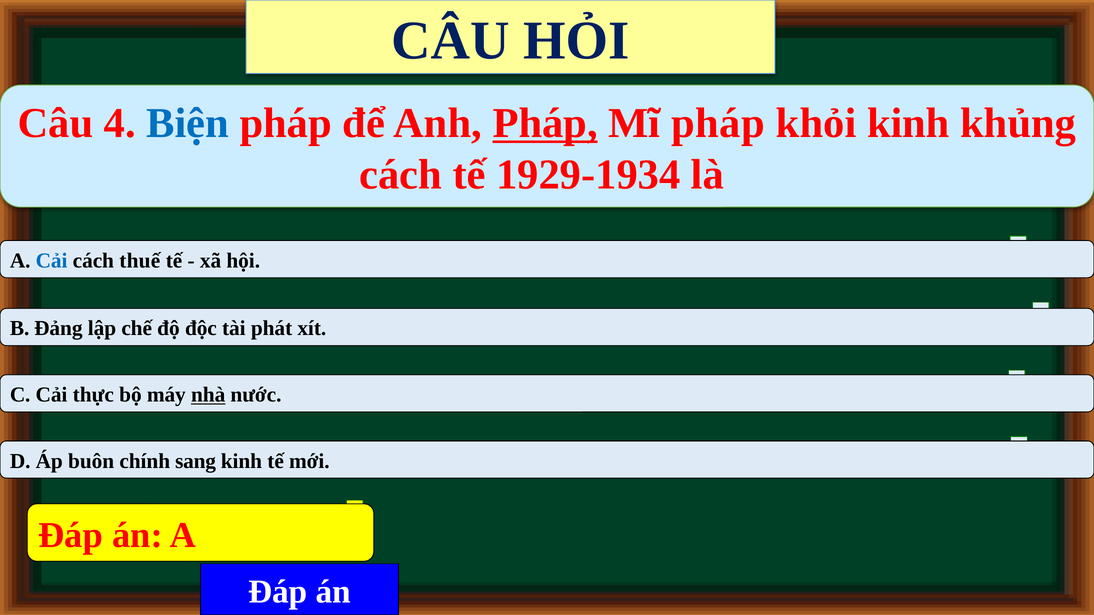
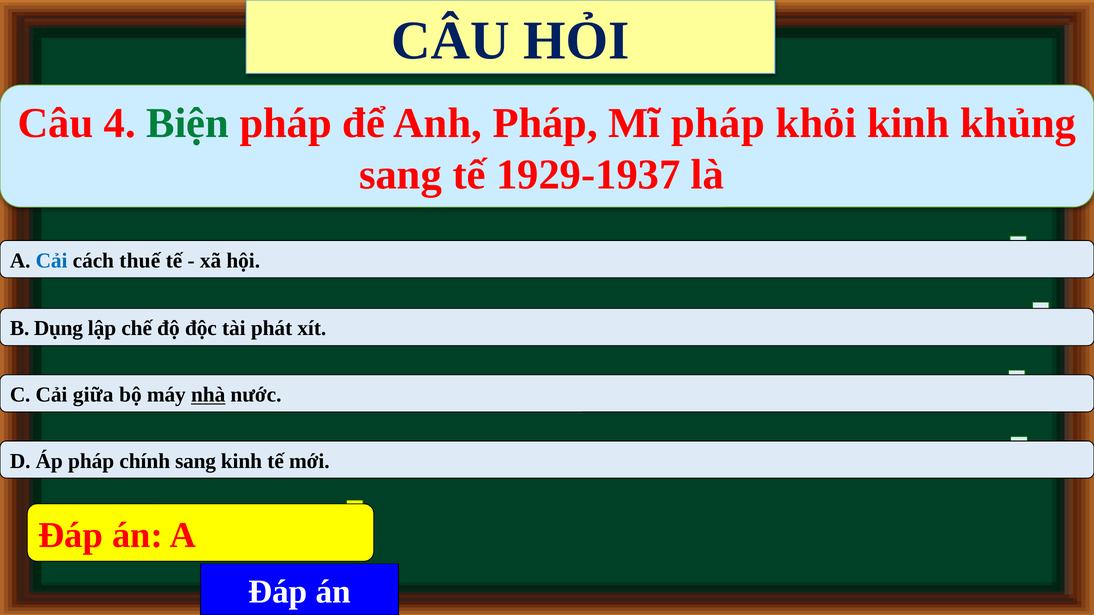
Biện colour: blue -> green (188, 123)
Pháp underline: present -> none (545, 123)
cách: cách -> sang (401, 175)
1929-1934: 1929-1934 -> 1929-1937 (588, 175)
Đảng: Đảng -> Dụng (58, 329)
thực: thực -> giữa (93, 395)
Áp buôn: buôn -> pháp (91, 461)
